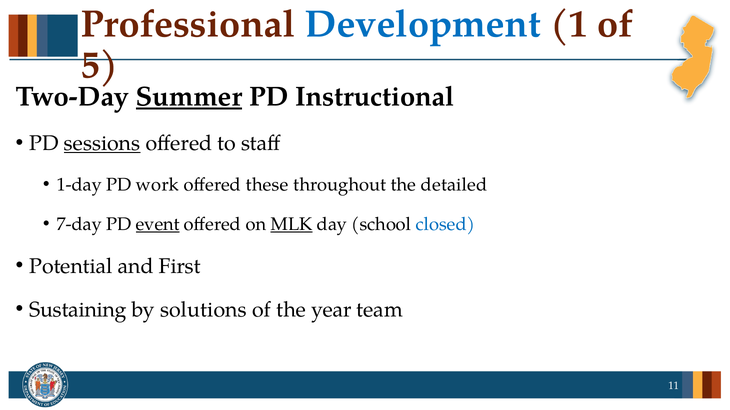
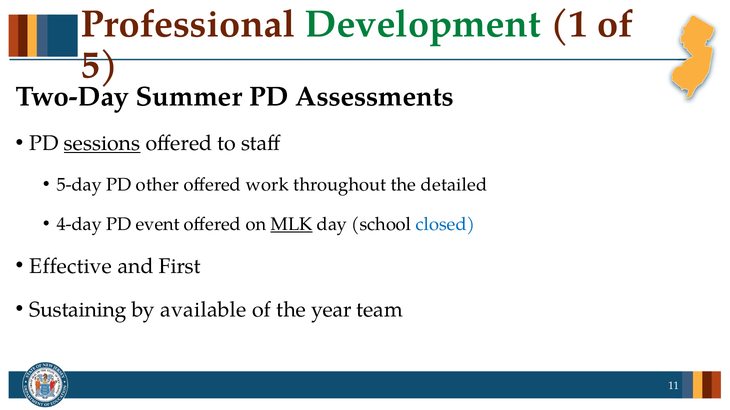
Development colour: blue -> green (423, 24)
Summer underline: present -> none (189, 97)
Instructional: Instructional -> Assessments (375, 97)
1-day: 1-day -> 5-day (79, 185)
work: work -> other (158, 185)
these: these -> work (267, 185)
7-day: 7-day -> 4-day (79, 225)
event underline: present -> none (158, 225)
Potential: Potential -> Effective (71, 266)
solutions: solutions -> available (203, 310)
